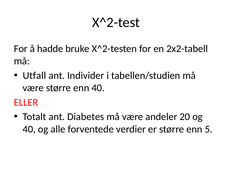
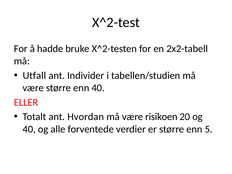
Diabetes: Diabetes -> Hvordan (86, 117)
andeler: andeler -> risikoen (161, 117)
